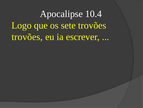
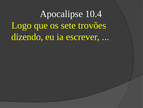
trovões: trovões -> dizendo (27, 37)
